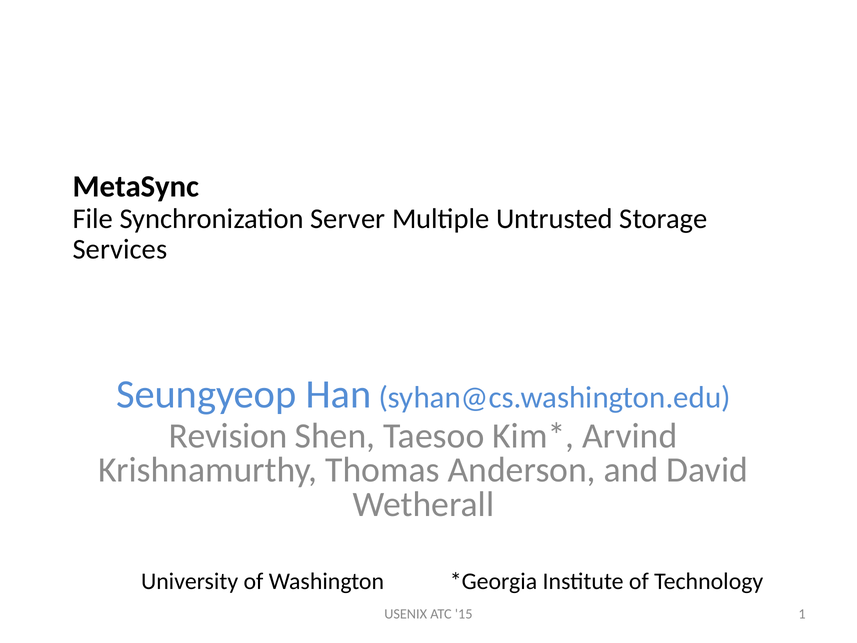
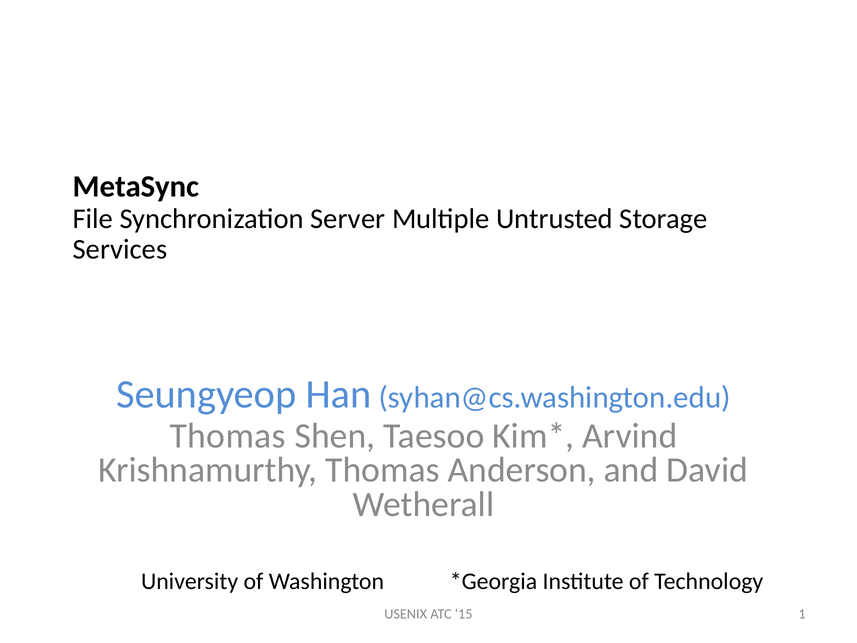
Revision: Revision -> Thomas (228, 436)
